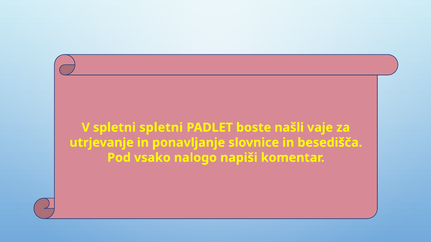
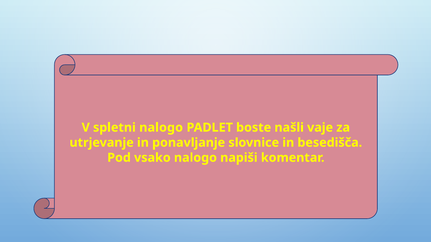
spletni spletni: spletni -> nalogo (161, 128)
